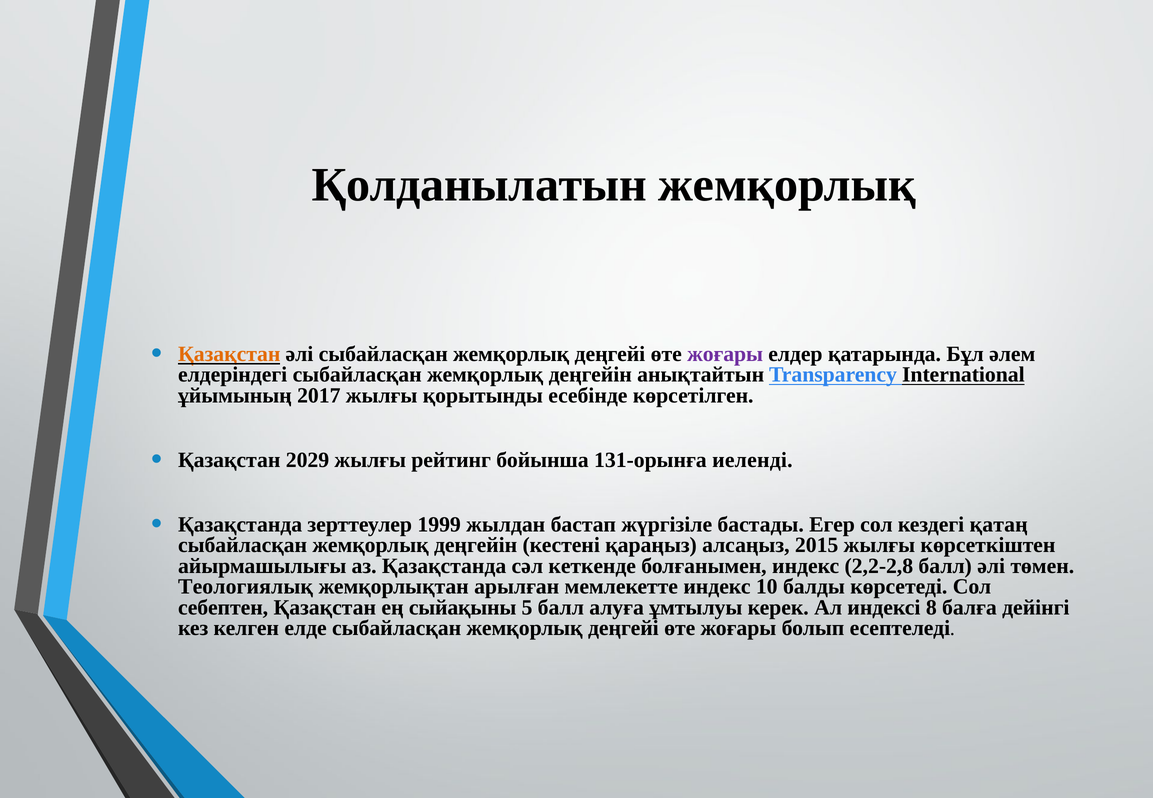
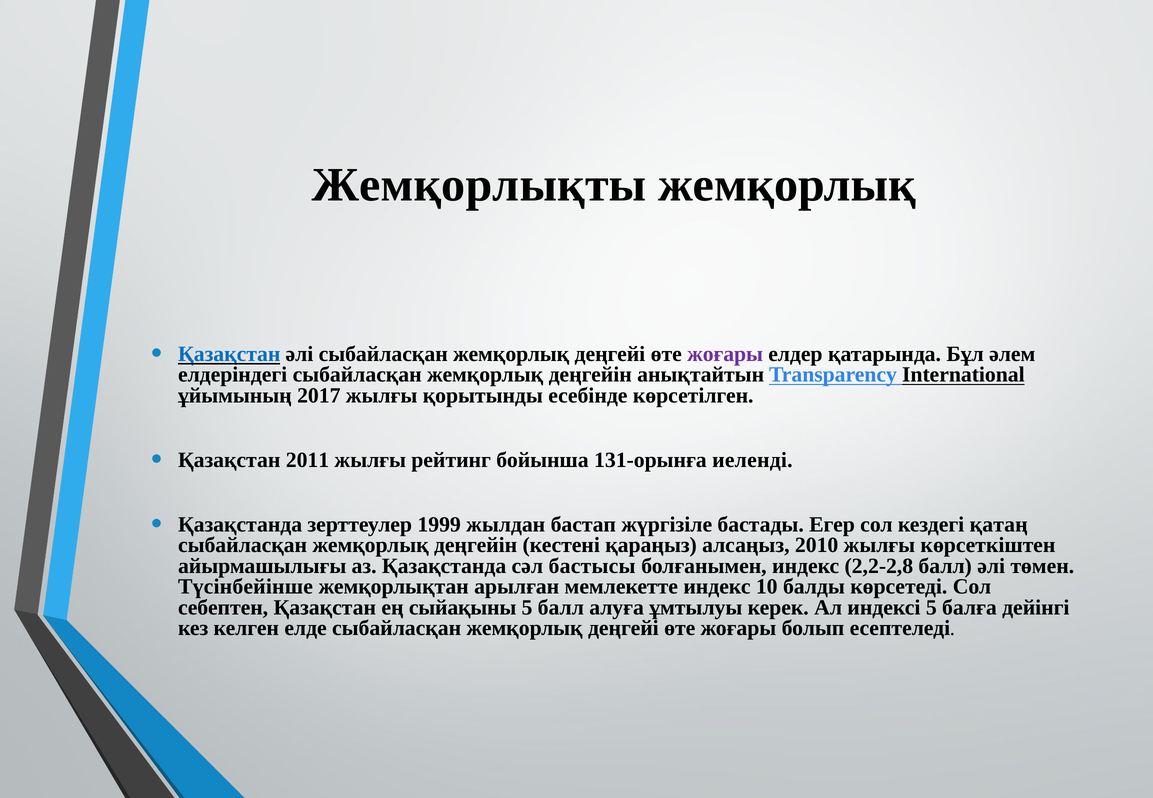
Қолданылатын: Қолданылатын -> Жемқорлықты (479, 185)
Қазақстан colour: orange -> blue (229, 354)
2029: 2029 -> 2011 (308, 460)
2015: 2015 -> 2010 (817, 545)
кеткенде: кеткенде -> бастысы (592, 566)
Теологиялық: Теологиялық -> Түсінбейінше (245, 587)
индексі 8: 8 -> 5 (931, 608)
